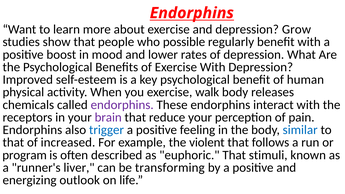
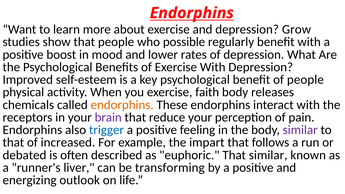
of human: human -> people (305, 80)
walk: walk -> faith (207, 92)
endorphins colour: purple -> orange (122, 105)
similar colour: blue -> purple (300, 130)
violent: violent -> impart (207, 143)
program: program -> debated (24, 155)
That stimuli: stimuli -> similar (268, 155)
